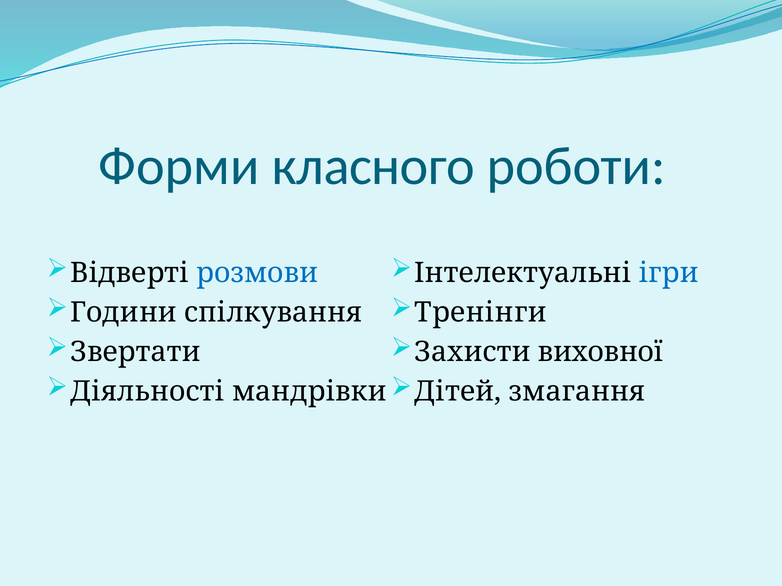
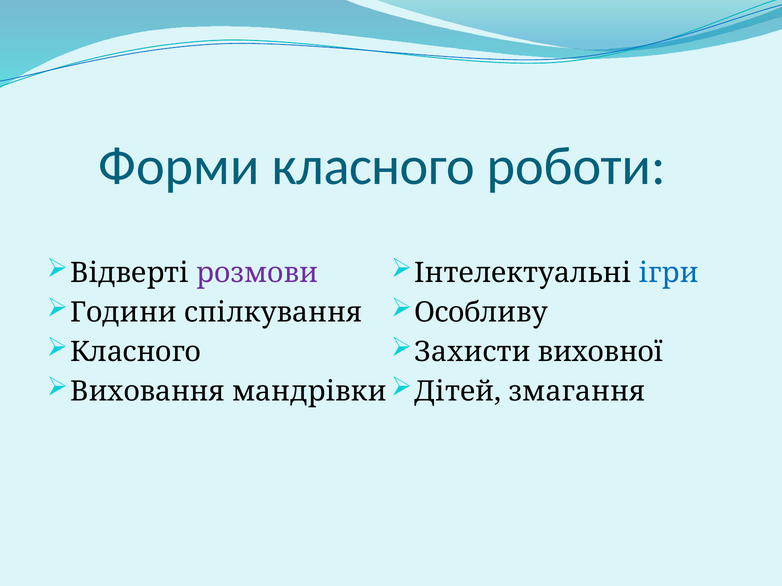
розмови colour: blue -> purple (257, 273)
Тренінги: Тренінги -> Особливу (481, 313)
Звертати: Звертати -> Класного (136, 352)
Діяльності: Діяльності -> Виховання (148, 392)
